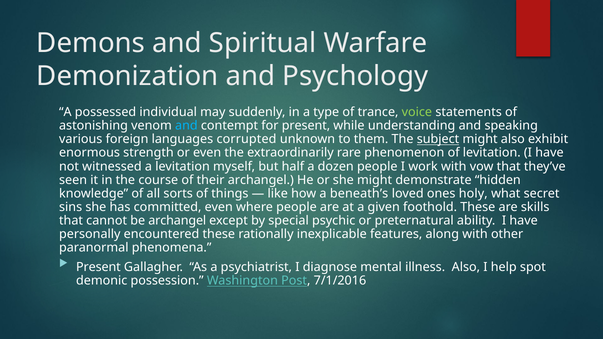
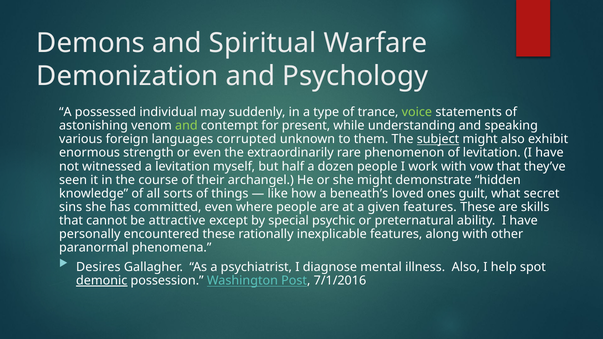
and colour: light blue -> light green (186, 126)
holy: holy -> guilt (473, 194)
given foothold: foothold -> features (430, 207)
be archangel: archangel -> attractive (177, 221)
Present: Present -> Desires (98, 267)
demonic underline: none -> present (102, 281)
